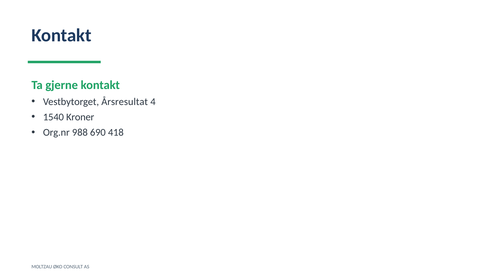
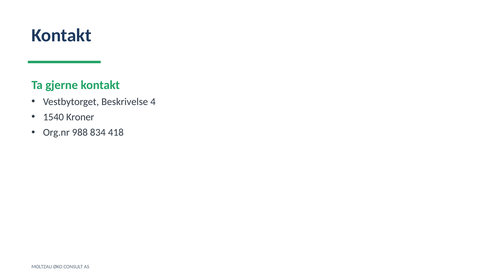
Årsresultat: Årsresultat -> Beskrivelse (125, 102)
690: 690 -> 834 (98, 132)
